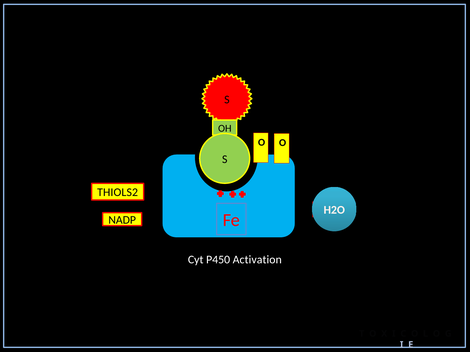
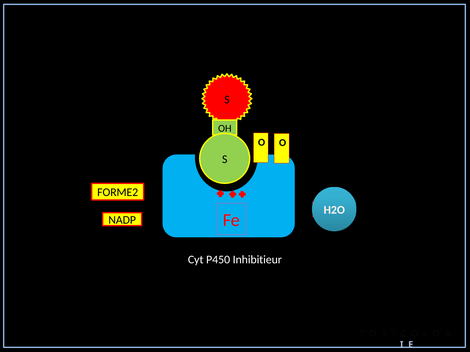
THIOLS2: THIOLS2 -> FORME2 (118, 193)
Activation: Activation -> Inhibitieur (257, 260)
